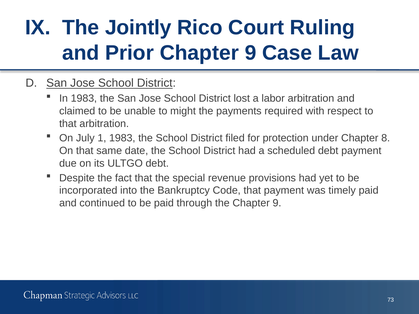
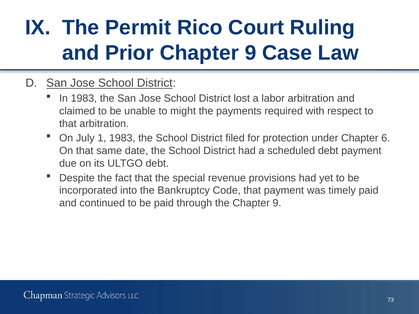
Jointly: Jointly -> Permit (138, 28)
8: 8 -> 6 (386, 138)
